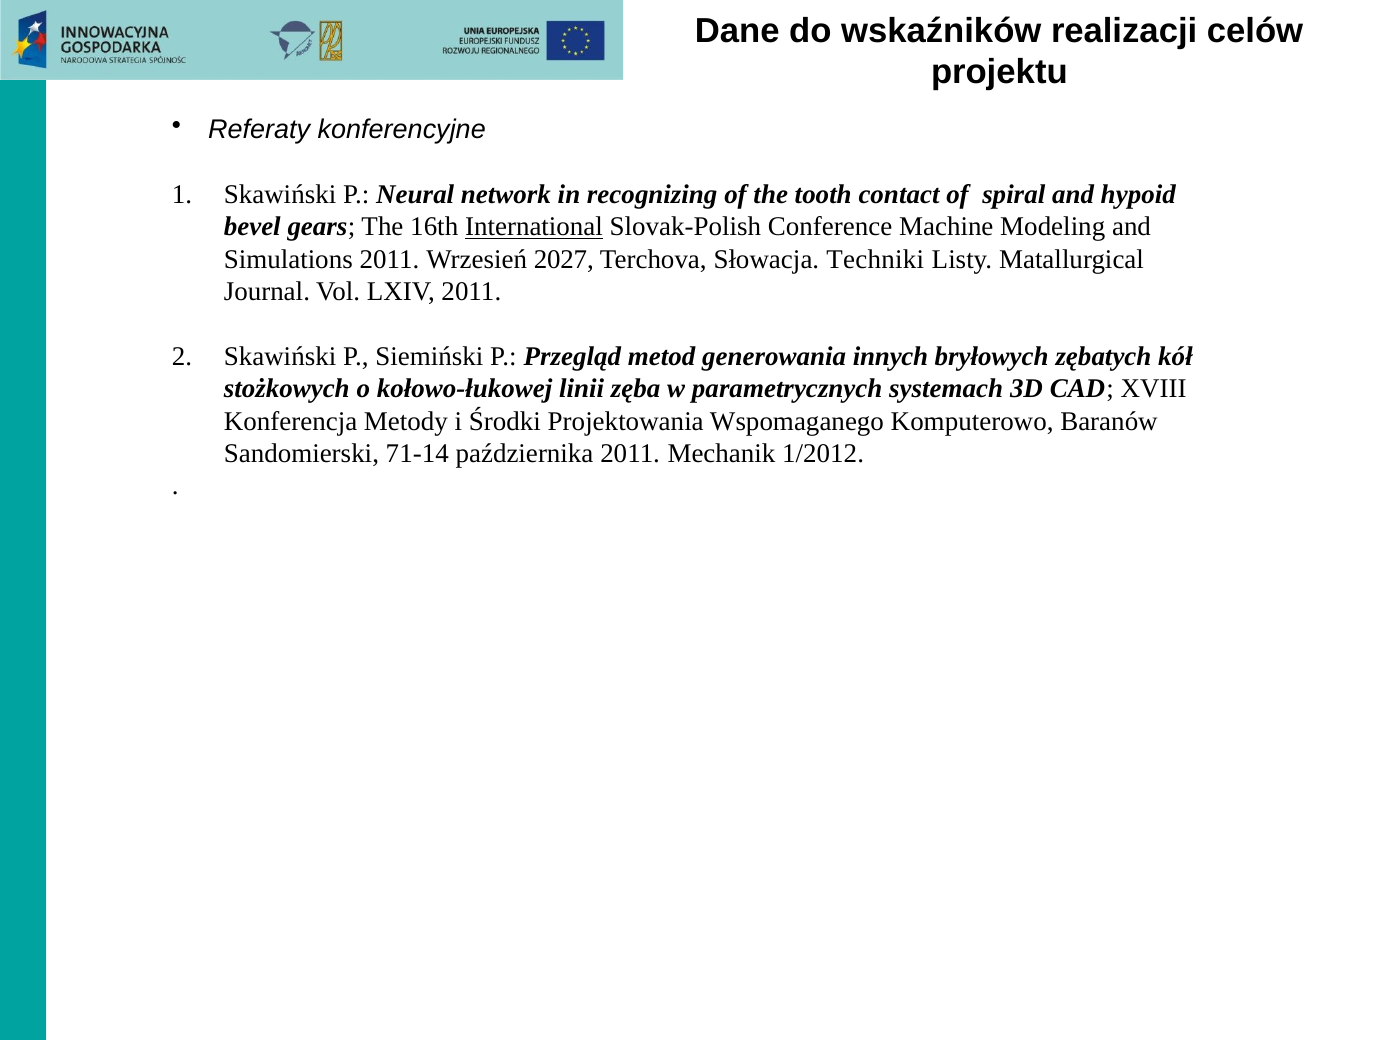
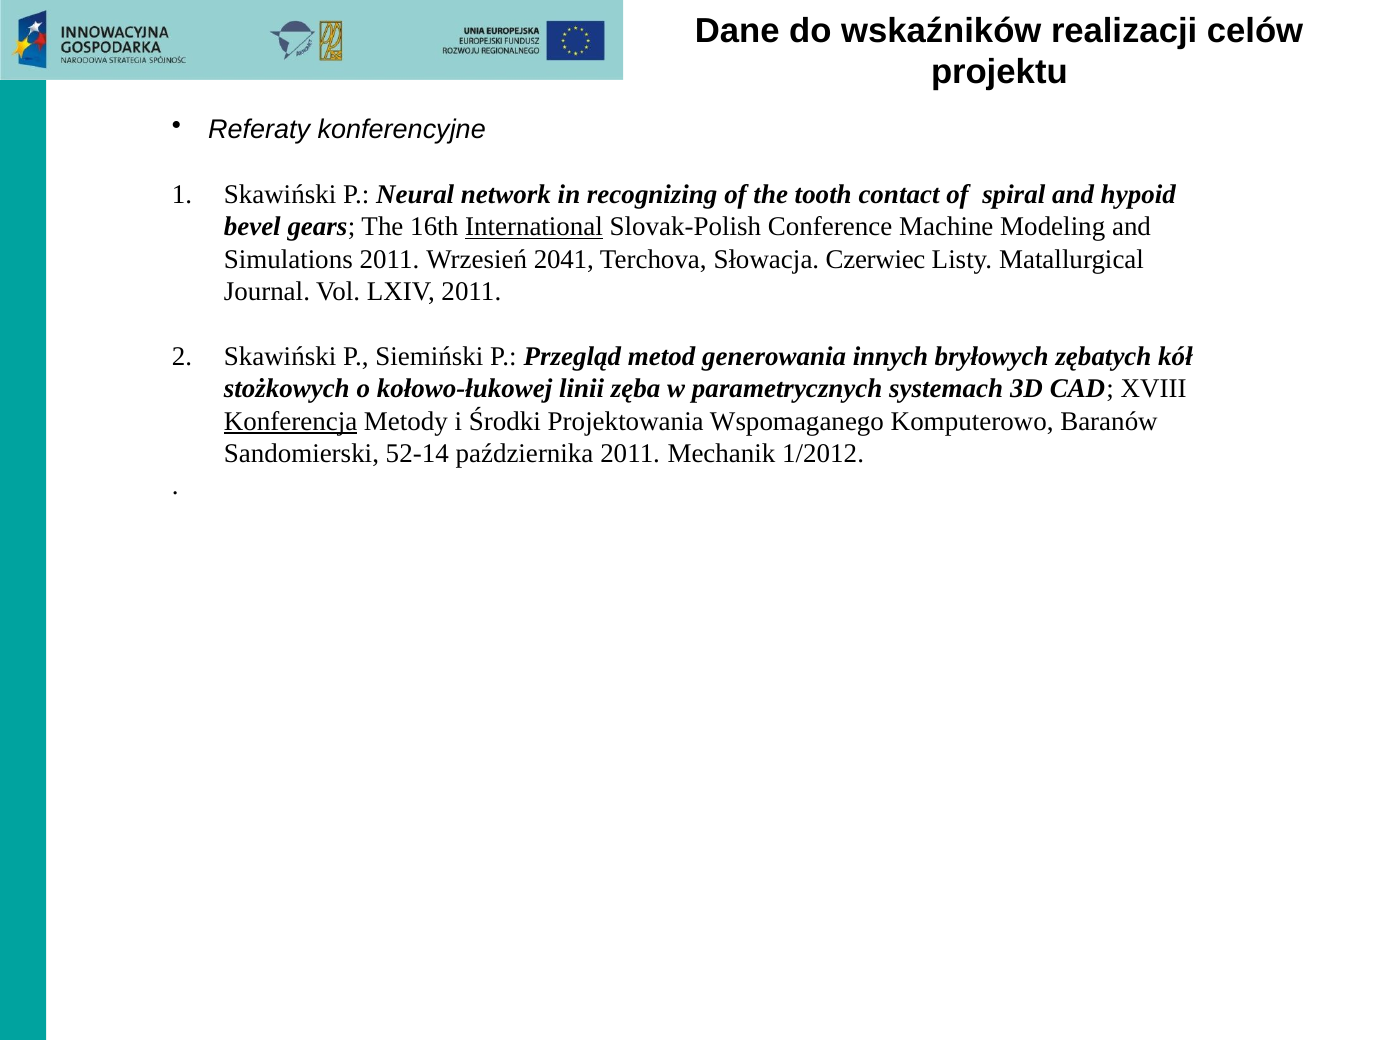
2027: 2027 -> 2041 (564, 259)
Techniki: Techniki -> Czerwiec (876, 259)
Konferencja underline: none -> present (291, 421)
71-14: 71-14 -> 52-14 (417, 454)
